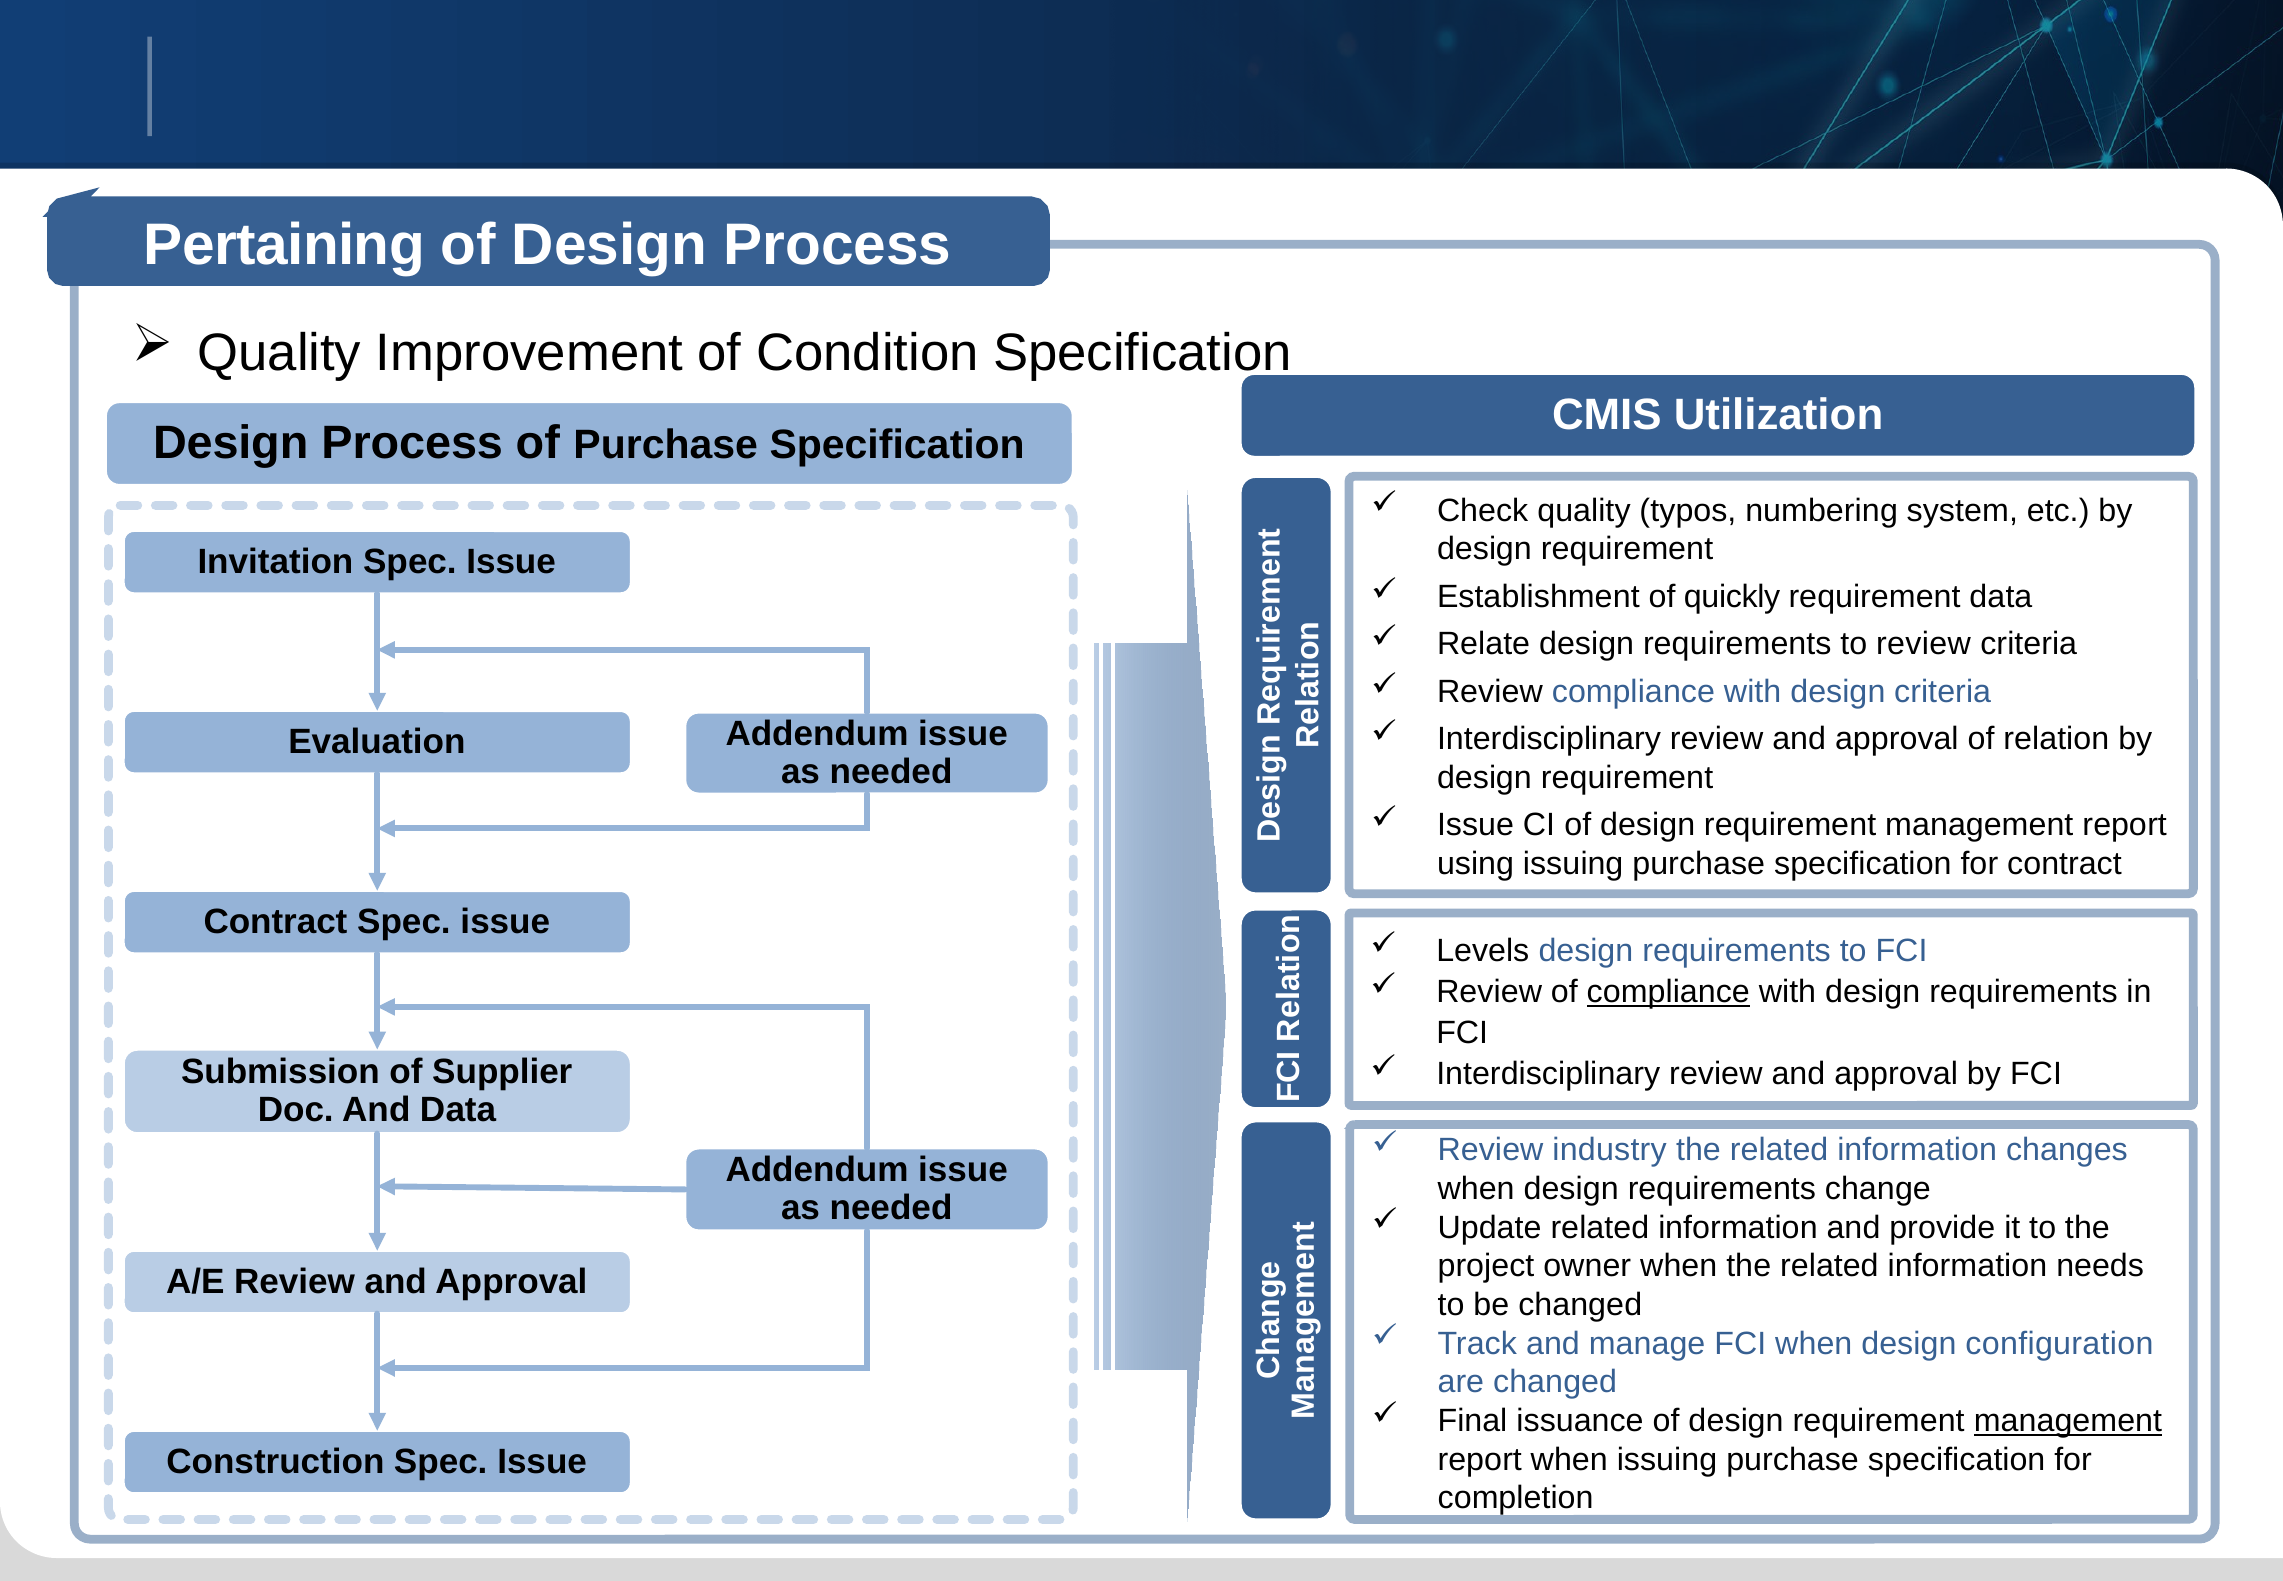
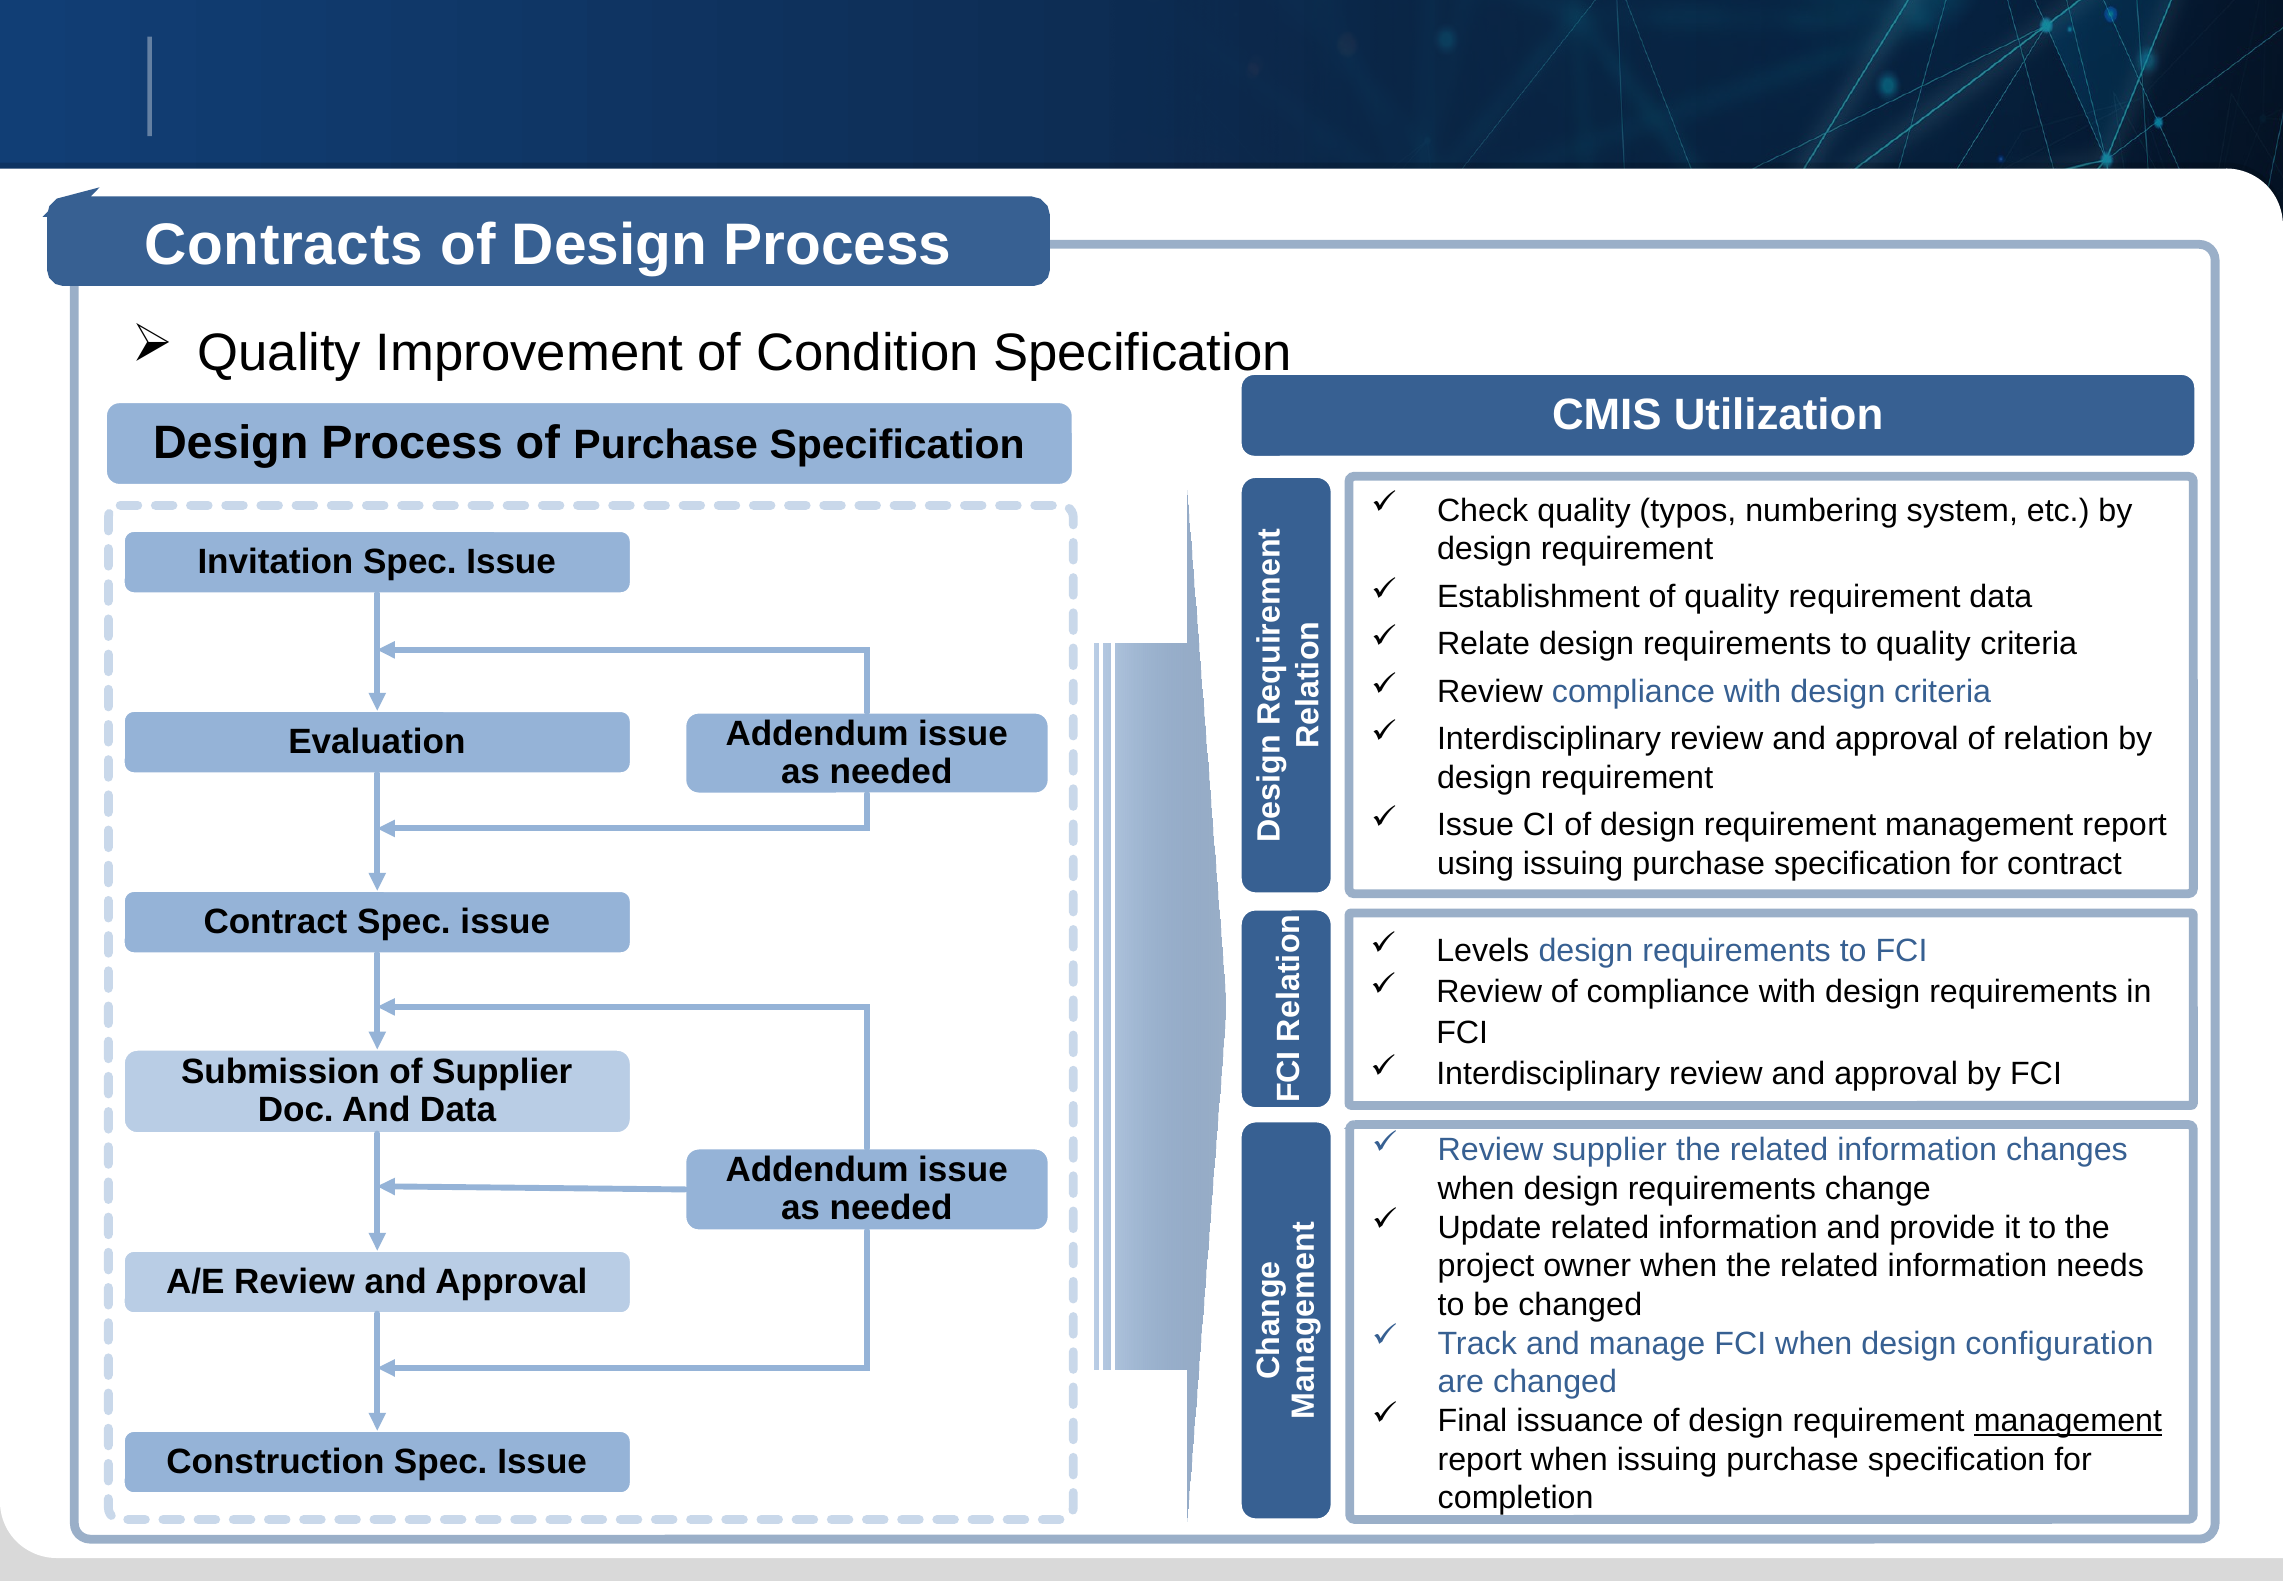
Pertaining: Pertaining -> Contracts (284, 246)
of quickly: quickly -> quality (1732, 596)
to review: review -> quality (1923, 644)
compliance underline: present -> none (1668, 992)
Review industry: industry -> supplier (1610, 1150)
